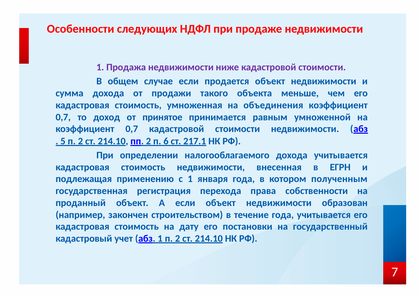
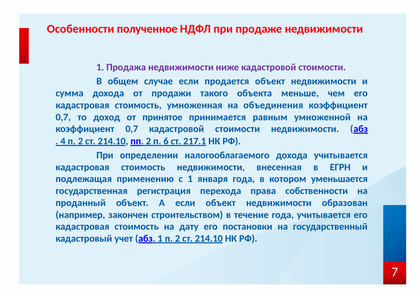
следующих: следующих -> полученное (147, 29)
5: 5 -> 4 (63, 141)
полученным: полученным -> уменьшается (339, 179)
